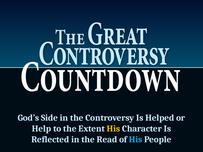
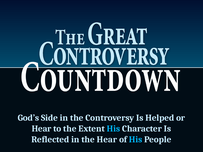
Help: Help -> Hear (42, 129)
His colour: yellow -> light blue (113, 129)
the Read: Read -> Hear (107, 140)
